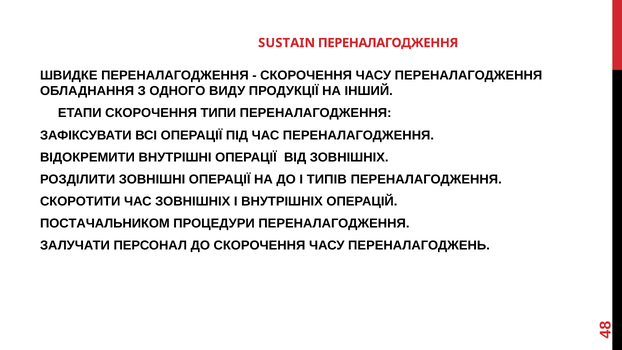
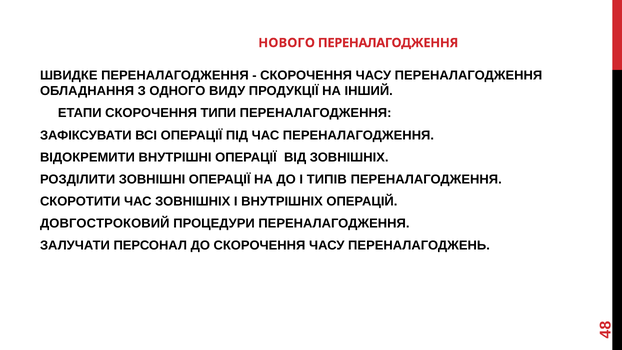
SUSTAIN: SUSTAIN -> НОВОГО (287, 43)
ПОСТАЧАЛЬНИКОМ: ПОСТАЧАЛЬНИКОМ -> ДОВГОСТРОКОВИЙ (105, 223)
